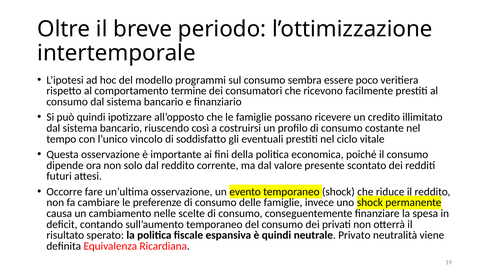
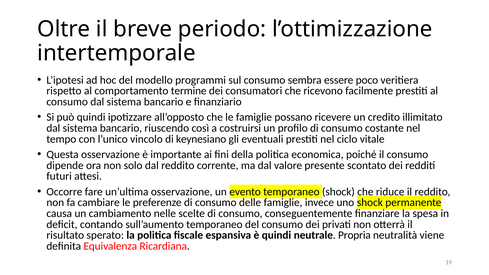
soddisfatto: soddisfatto -> keynesiano (201, 139)
Privato: Privato -> Propria (354, 235)
